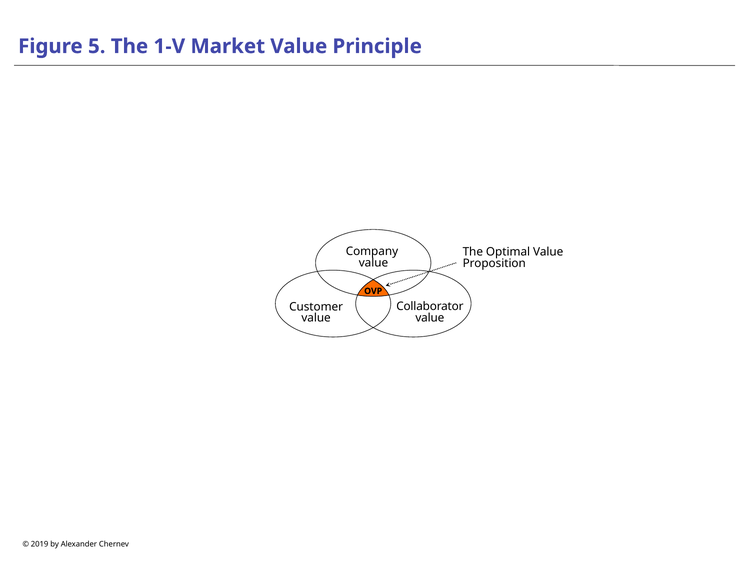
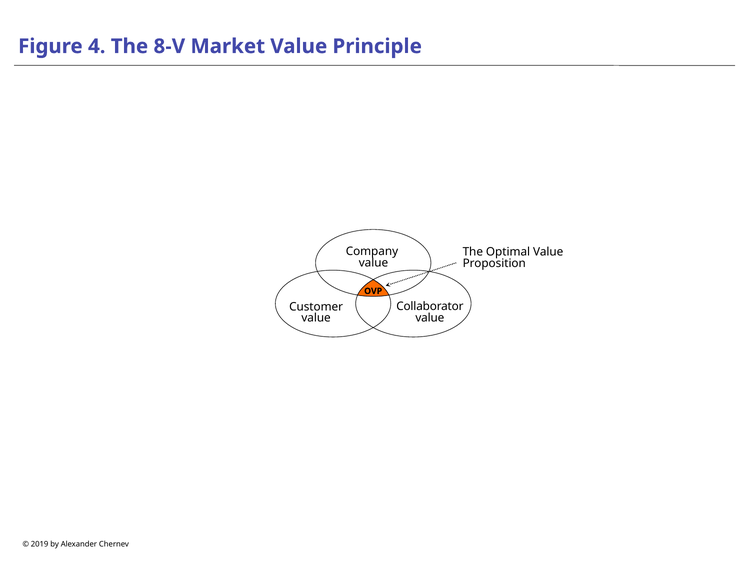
5: 5 -> 4 (97, 46)
1-V: 1-V -> 8-V (169, 46)
